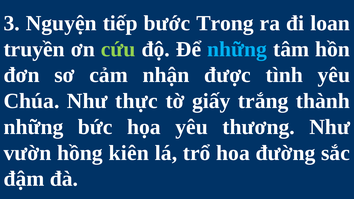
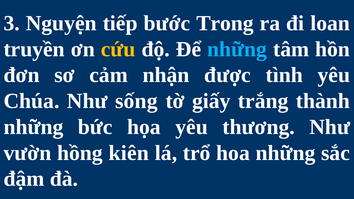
cứu colour: light green -> yellow (118, 49)
thực: thực -> sống (136, 101)
hoa đường: đường -> những (285, 153)
